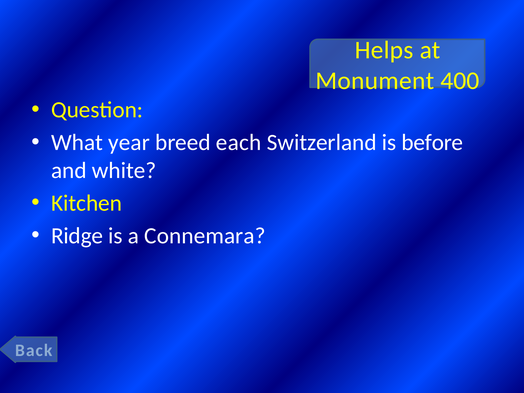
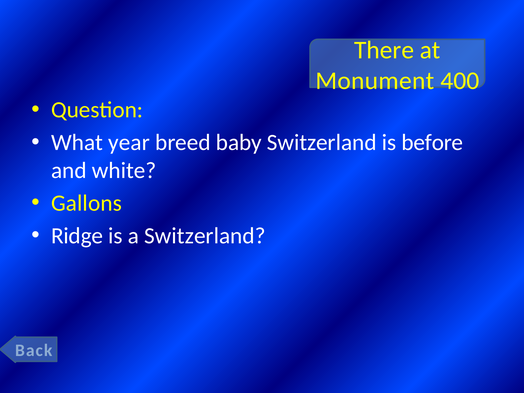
Helps: Helps -> There (384, 50)
each: each -> baby (239, 143)
Kitchen: Kitchen -> Gallons (86, 203)
a Connemara: Connemara -> Switzerland (205, 236)
